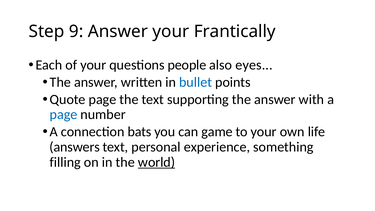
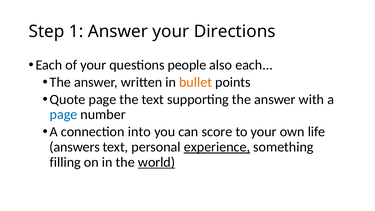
9: 9 -> 1 (76, 32)
Frantically: Frantically -> Directions (235, 32)
also eyes: eyes -> each (254, 65)
bullet colour: blue -> orange (196, 82)
bats: bats -> into (139, 132)
game: game -> score (217, 132)
experience underline: none -> present (217, 147)
